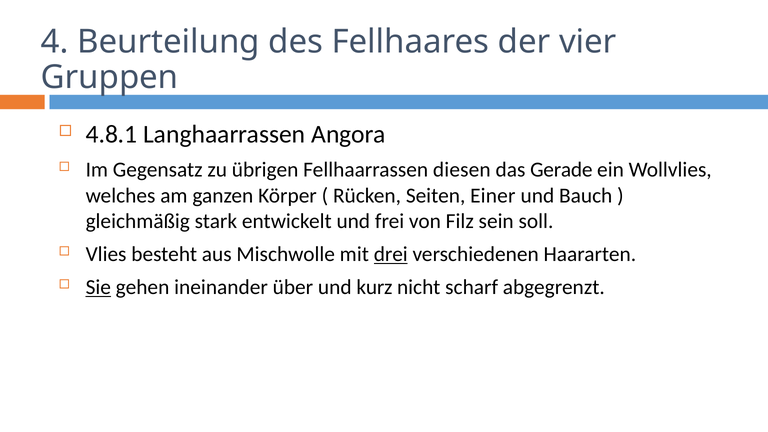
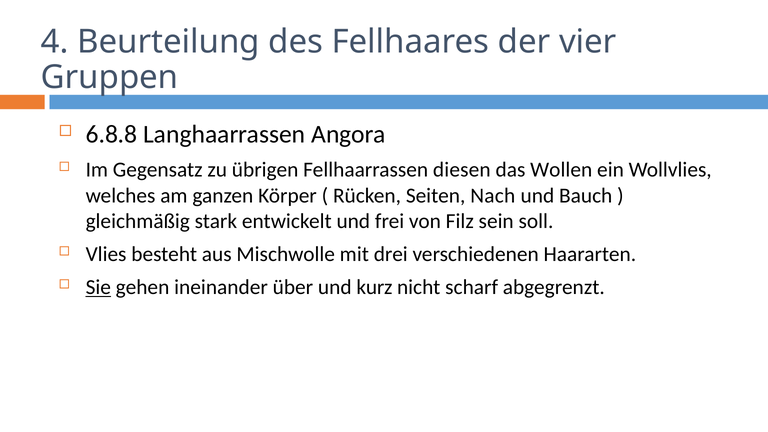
4.8.1: 4.8.1 -> 6.8.8 (111, 135)
Gerade: Gerade -> Wollen (561, 170)
Einer: Einer -> Nach (493, 196)
drei underline: present -> none (391, 254)
